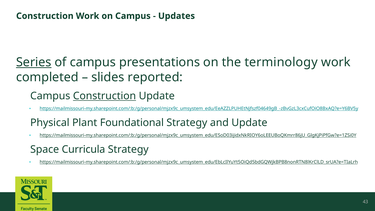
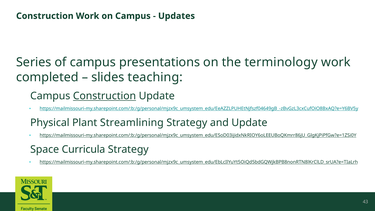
Series underline: present -> none (34, 62)
reported: reported -> teaching (155, 77)
Foundational: Foundational -> Streamlining (132, 123)
